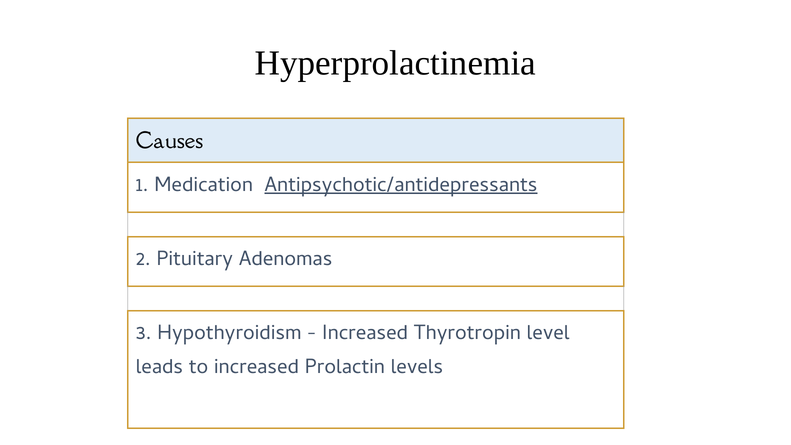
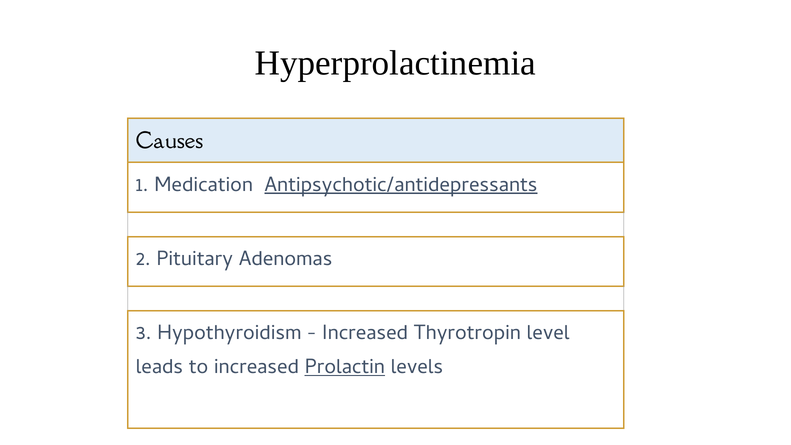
Prolactin underline: none -> present (345, 366)
